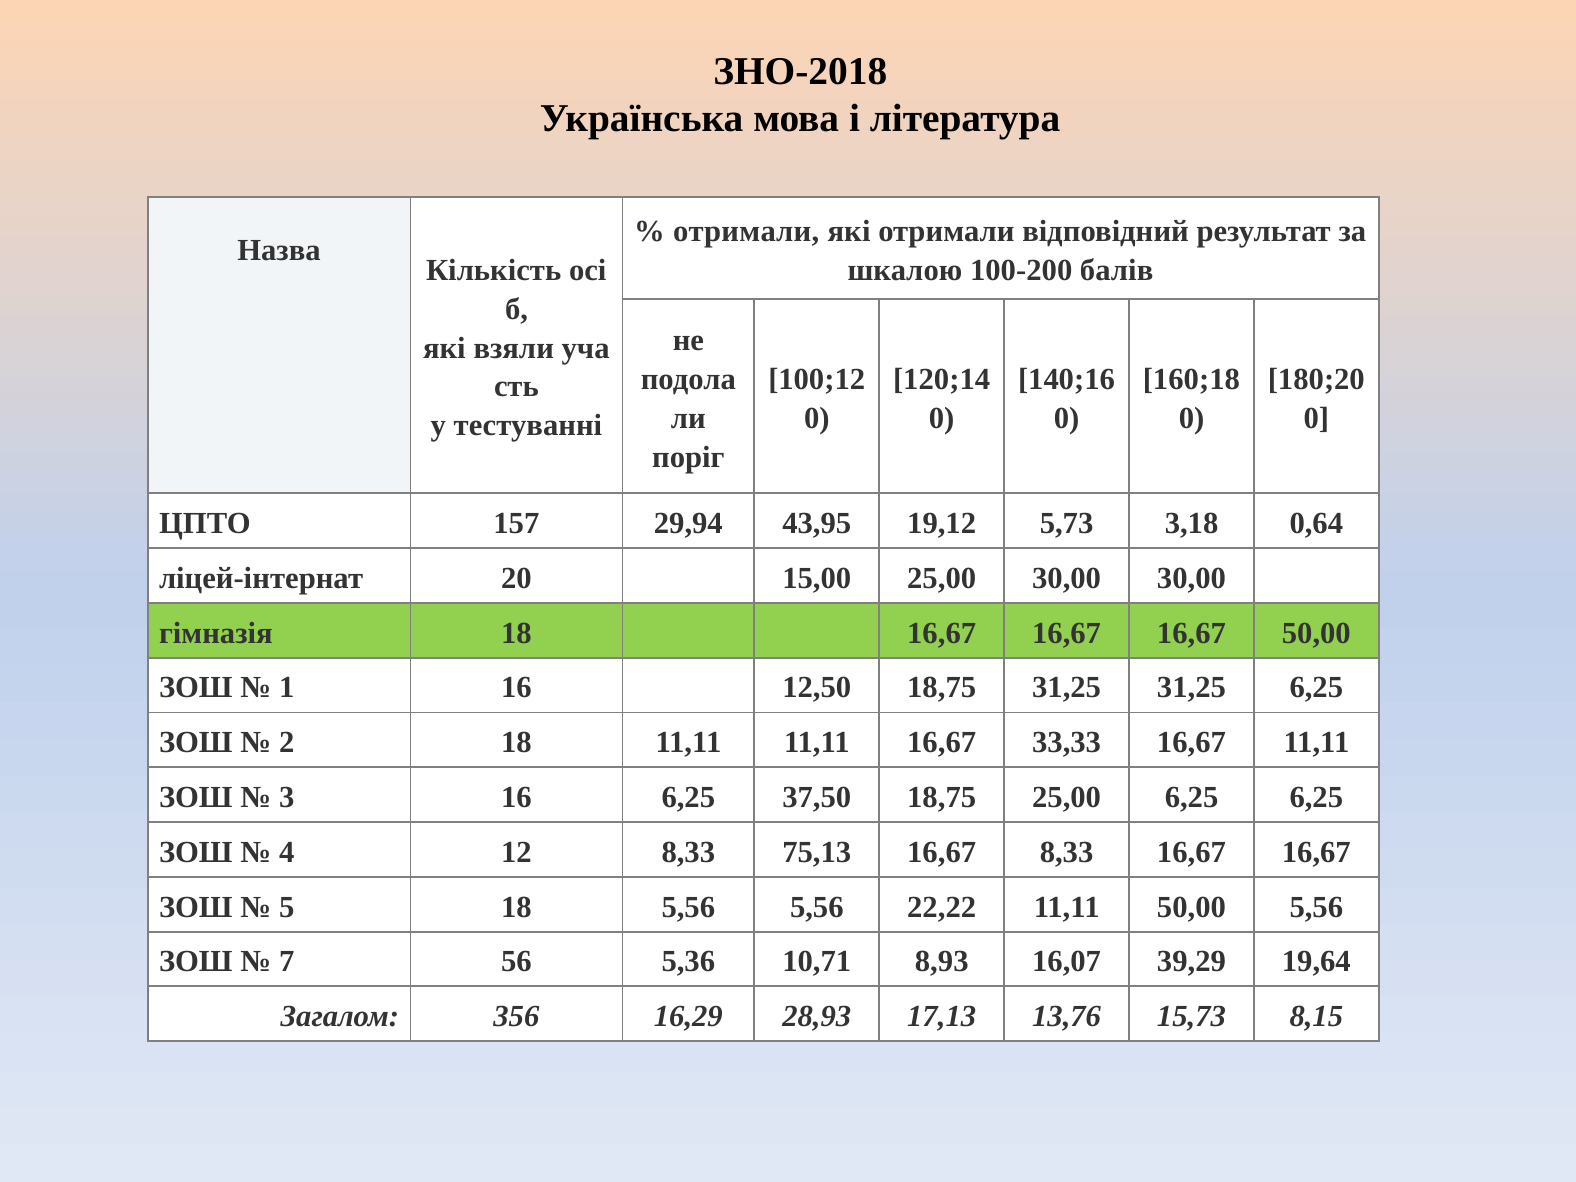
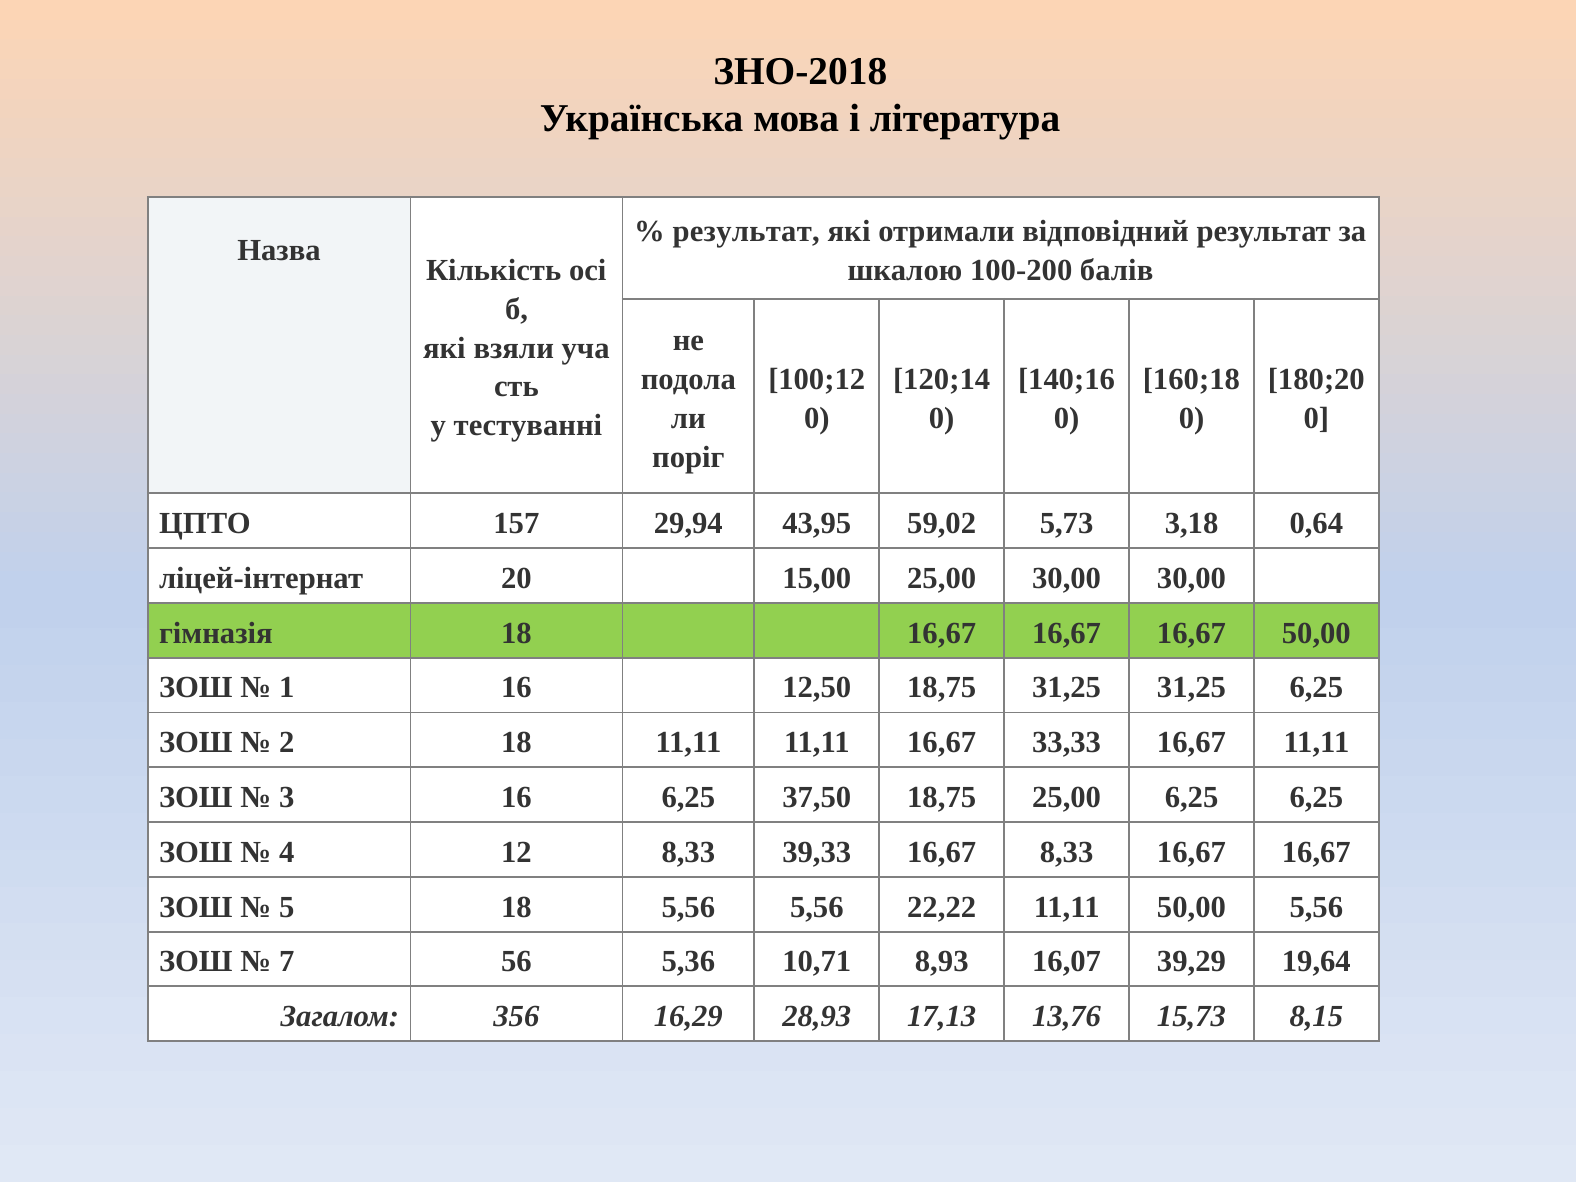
отримали: отримали -> результат (746, 231)
19,12: 19,12 -> 59,02 (942, 523)
75,13: 75,13 -> 39,33 (817, 852)
